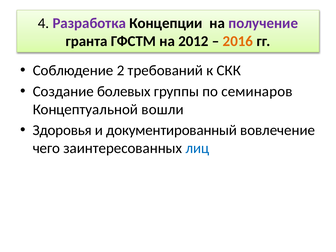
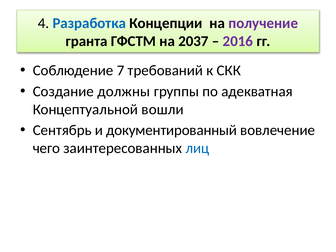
Разработка colour: purple -> blue (89, 23)
2012: 2012 -> 2037 (193, 41)
2016 colour: orange -> purple (238, 41)
2: 2 -> 7 (121, 70)
болевых: болевых -> должны (124, 91)
семинаров: семинаров -> адекватная (257, 91)
Здоровья: Здоровья -> Сентябрь (62, 130)
